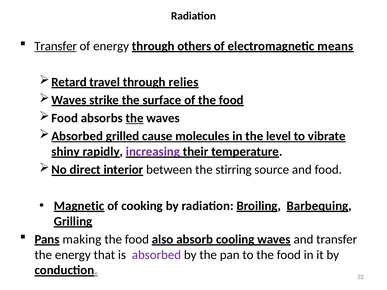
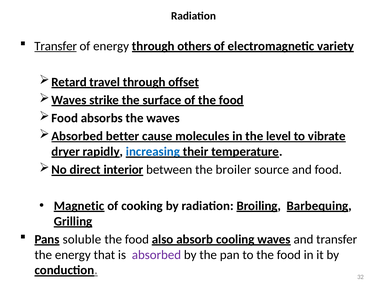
means: means -> variety (336, 46)
relies: relies -> offset (184, 82)
the underline: present -> none (135, 118)
grilled: grilled -> better (123, 136)
shiny: shiny -> dryer (66, 152)
increasing colour: purple -> blue (153, 152)
stirring: stirring -> broiler (233, 170)
making: making -> soluble (82, 240)
